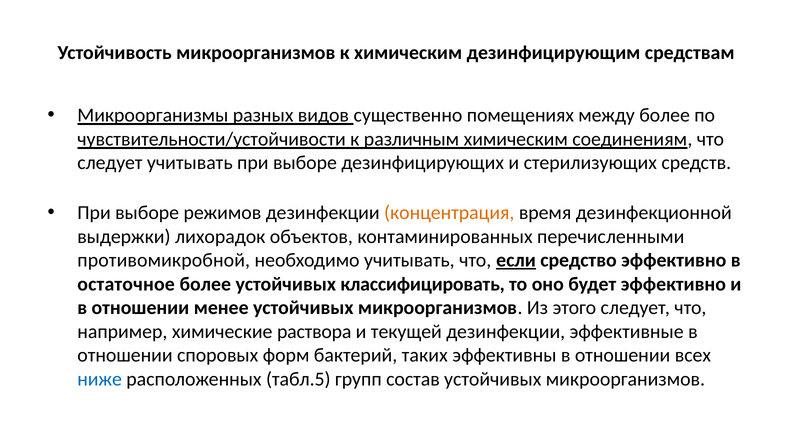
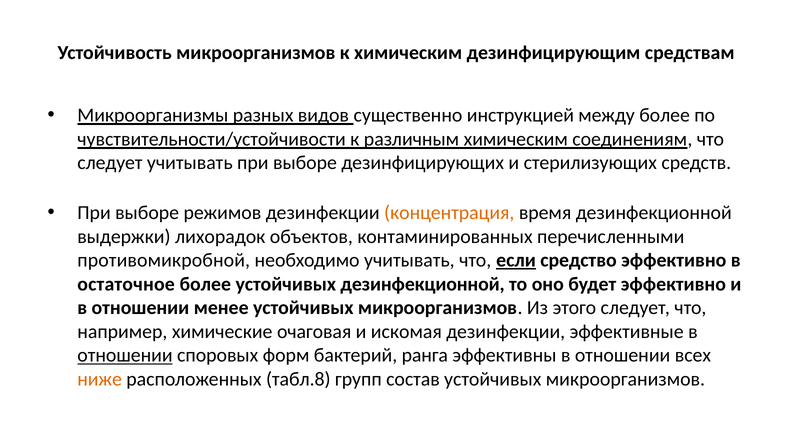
помещениях: помещениях -> инструкцией (520, 115)
устойчивых классифицировать: классифицировать -> дезинфекционной (423, 284)
раствора: раствора -> очаговая (314, 332)
текущей: текущей -> искомая (406, 332)
отношении underline: none -> present (125, 355)
таких: таких -> ранга (425, 355)
ниже colour: blue -> orange (100, 379)
табл.5: табл.5 -> табл.8 (298, 379)
